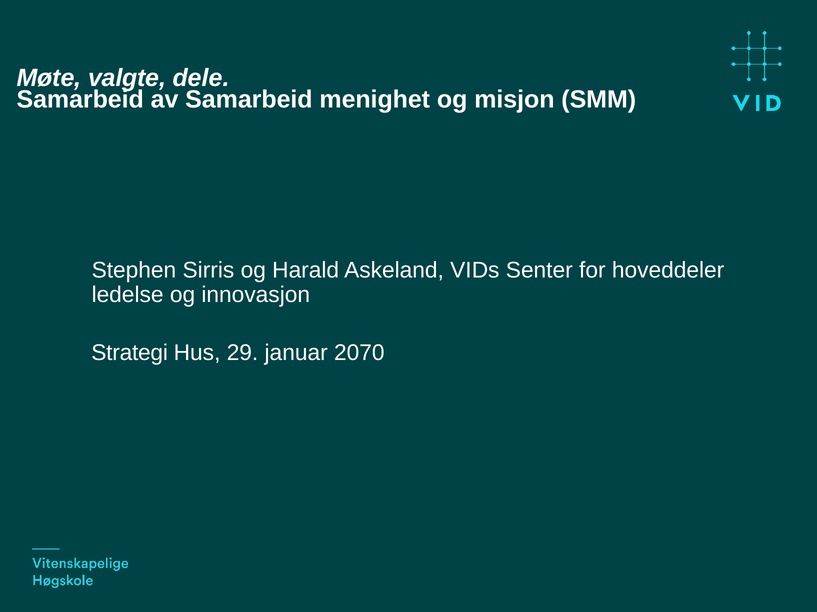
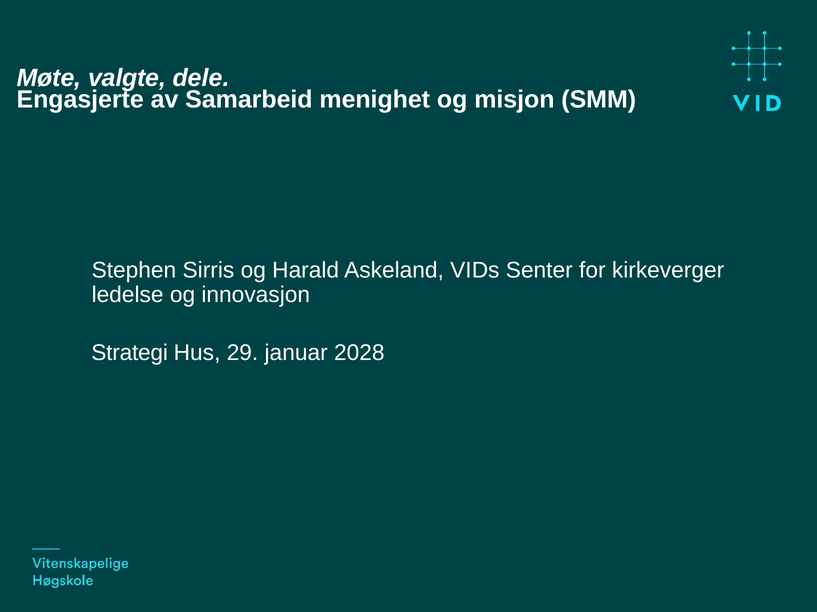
Samarbeid: Samarbeid -> Engasjerte (80, 100)
hoveddeler: hoveddeler -> kirkeverger (668, 271)
2070: 2070 -> 2028 (359, 353)
